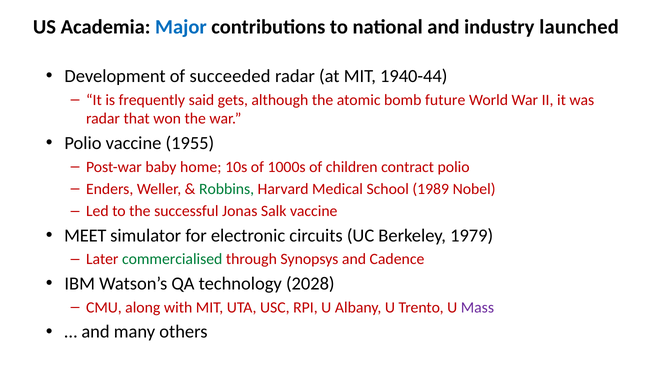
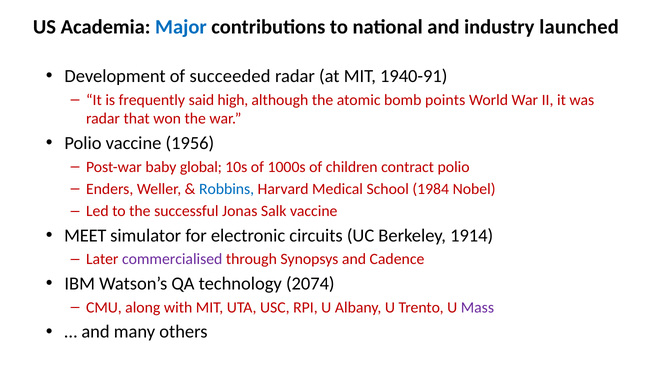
1940-44: 1940-44 -> 1940-91 (414, 76)
gets: gets -> high (233, 100)
future: future -> points (445, 100)
1955: 1955 -> 1956 (190, 144)
home: home -> global (201, 167)
Robbins colour: green -> blue (227, 189)
1989: 1989 -> 1984 (431, 189)
1979: 1979 -> 1914 (472, 236)
commercialised colour: green -> purple (172, 260)
2028: 2028 -> 2074 (310, 284)
